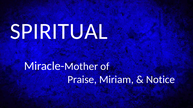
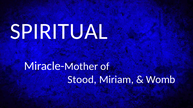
Praise: Praise -> Stood (82, 80)
Notice: Notice -> Womb (161, 80)
